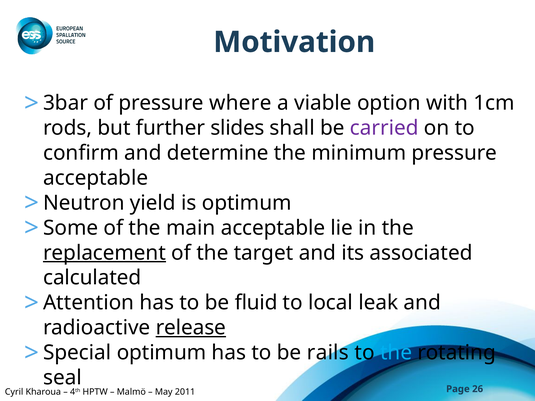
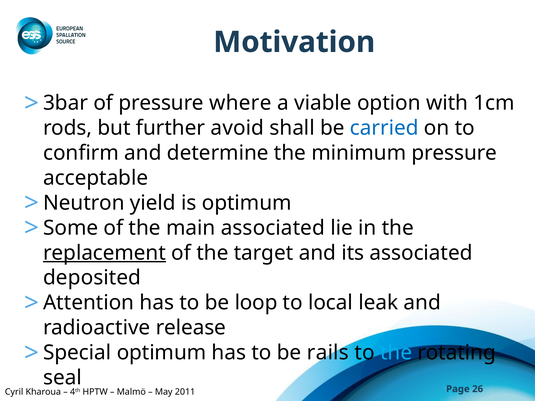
slides: slides -> avoid (237, 128)
carried colour: purple -> blue (384, 128)
main acceptable: acceptable -> associated (273, 228)
calculated: calculated -> deposited (92, 278)
fluid: fluid -> loop (256, 303)
release underline: present -> none (191, 328)
